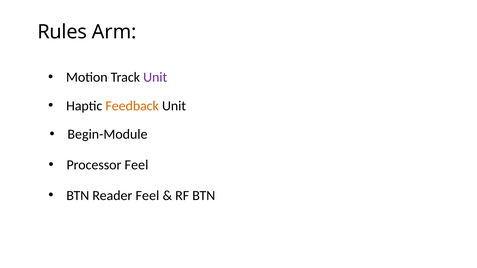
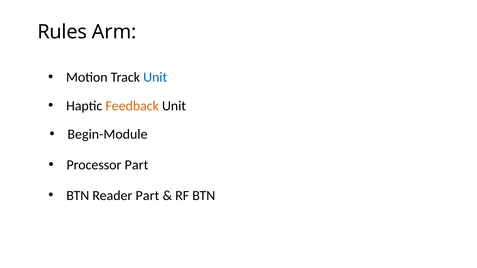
Unit colour: purple -> blue (155, 77)
Processor Feel: Feel -> Part (136, 165)
Reader Feel: Feel -> Part (147, 196)
